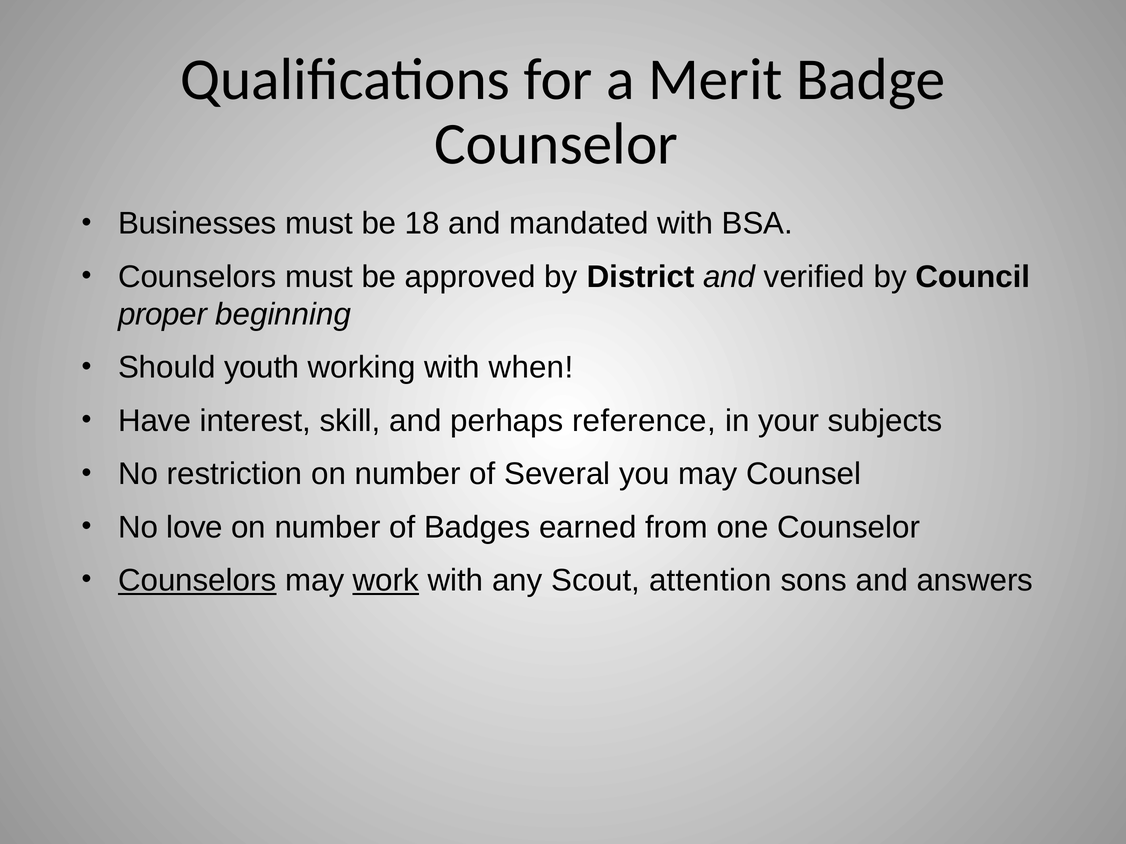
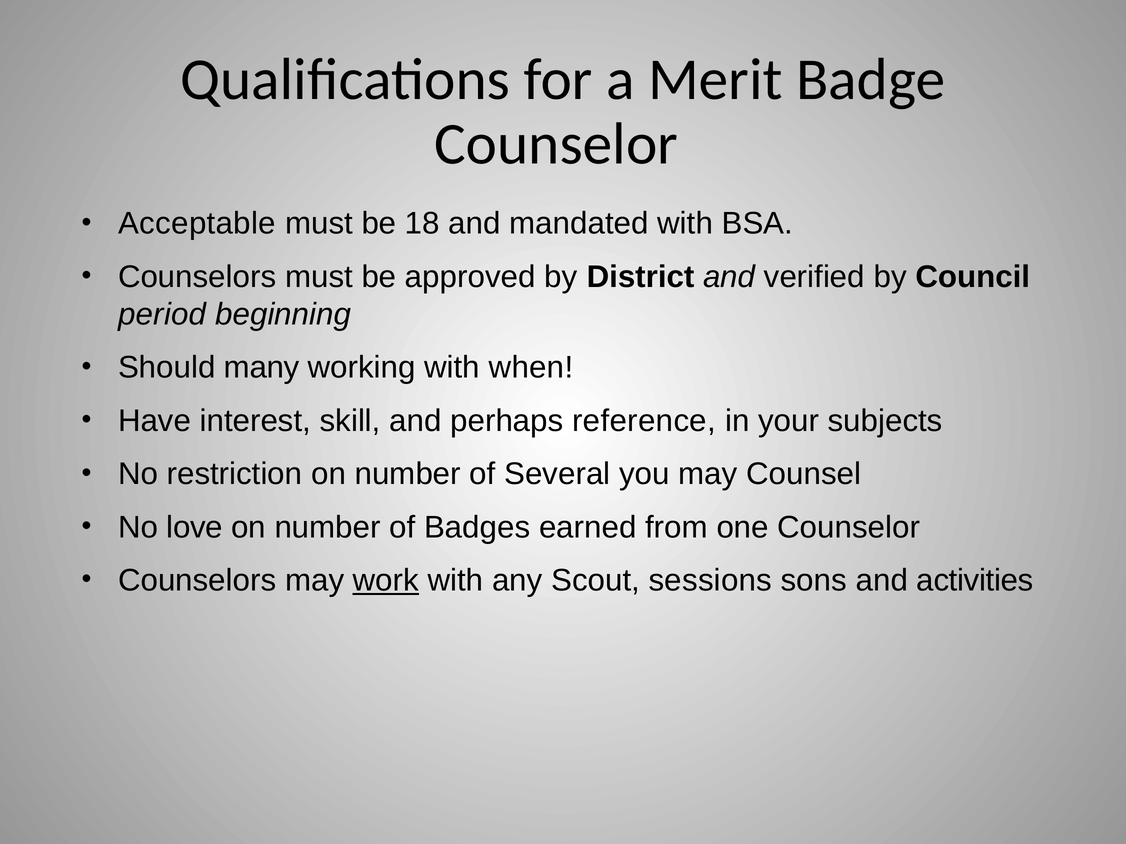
Businesses: Businesses -> Acceptable (197, 224)
proper: proper -> period (162, 315)
youth: youth -> many (262, 368)
Counselors underline: present -> none (197, 581)
attention: attention -> sessions (710, 581)
answers: answers -> activities (975, 581)
